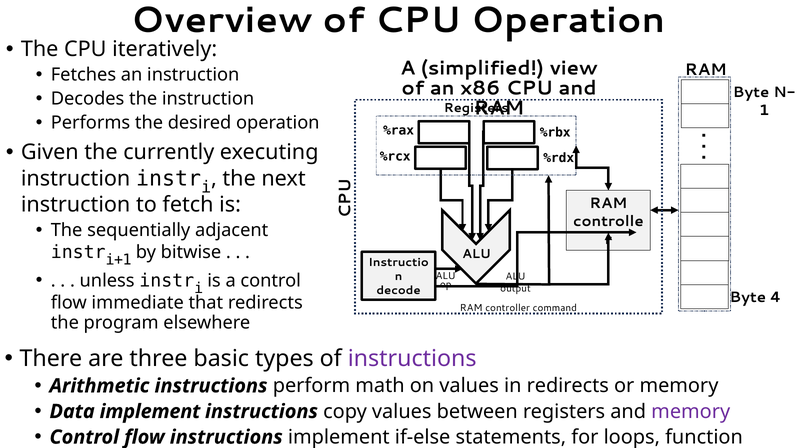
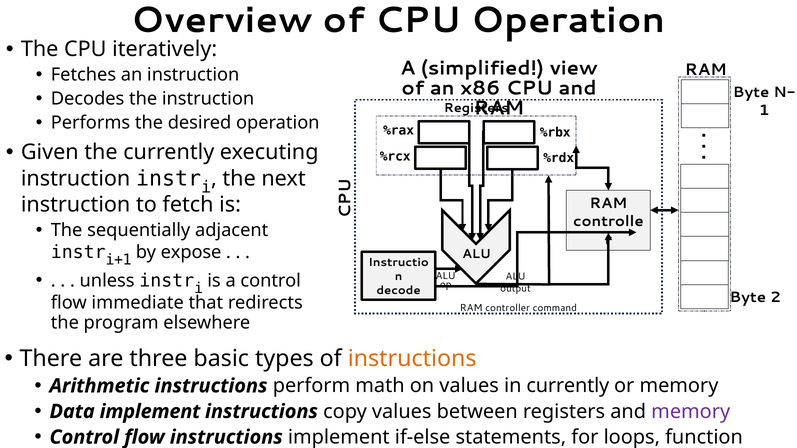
bitwise: bitwise -> expose (191, 252)
4: 4 -> 2 (775, 297)
instructions colour: purple -> orange (412, 359)
in redirects: redirects -> currently (568, 386)
